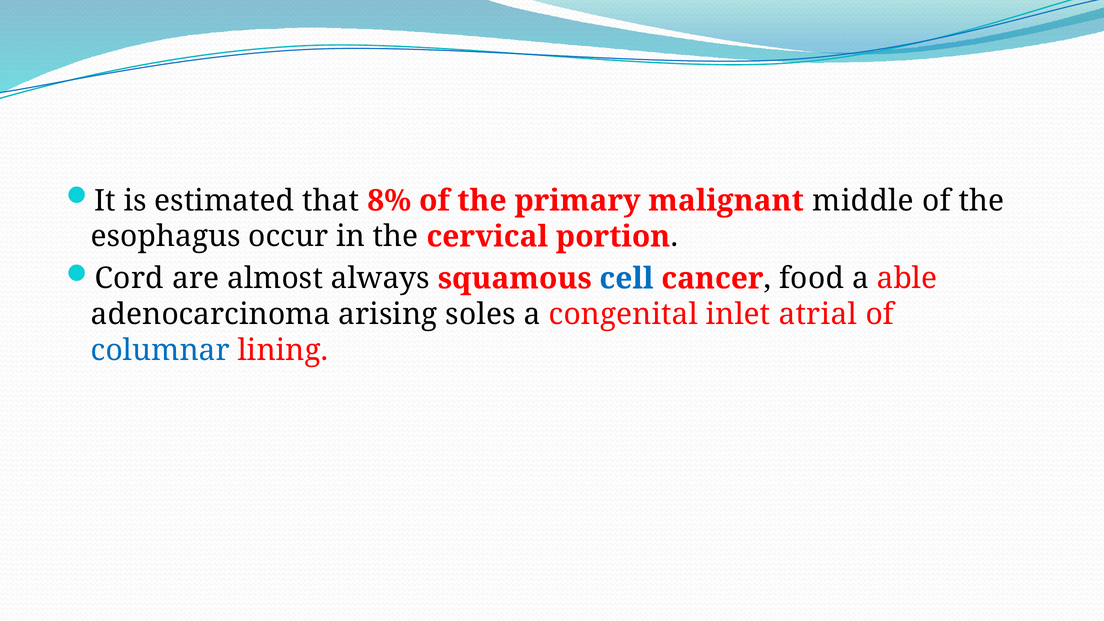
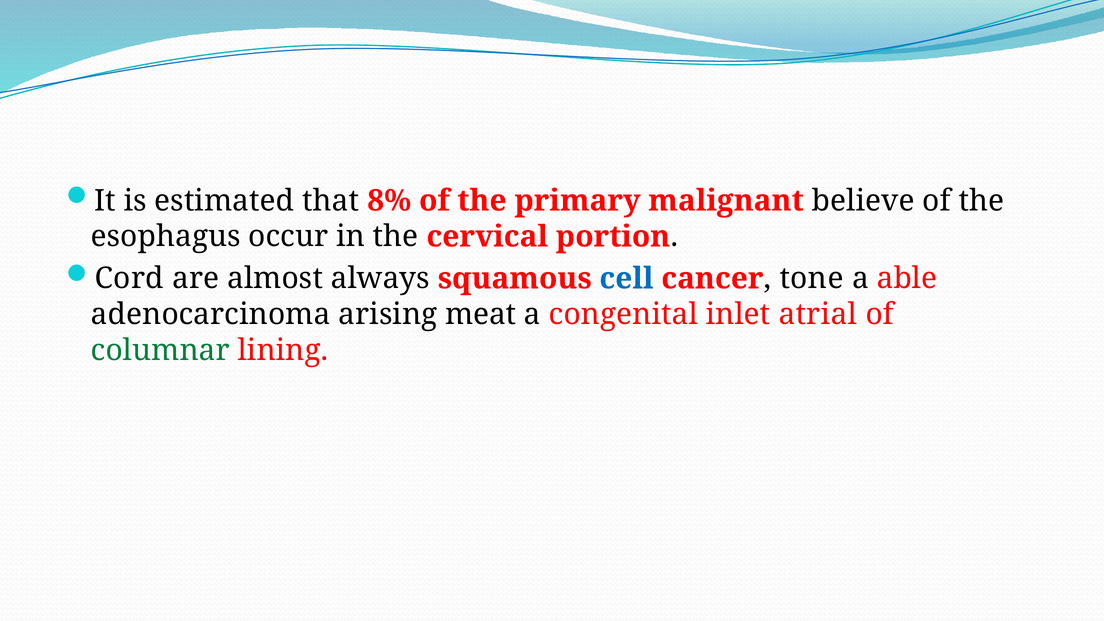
middle: middle -> believe (863, 201)
food: food -> tone (812, 279)
soles: soles -> meat (481, 314)
columnar colour: blue -> green (160, 350)
